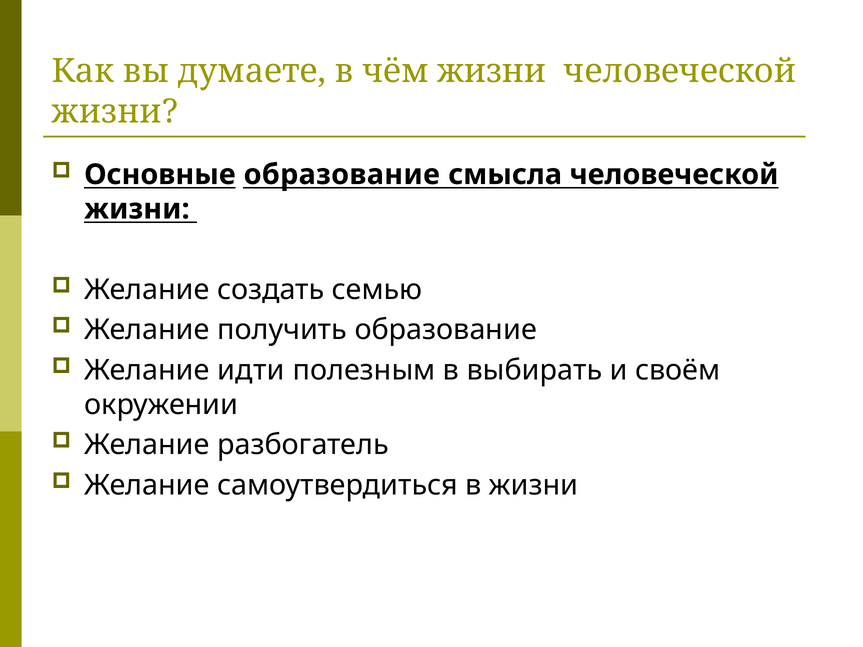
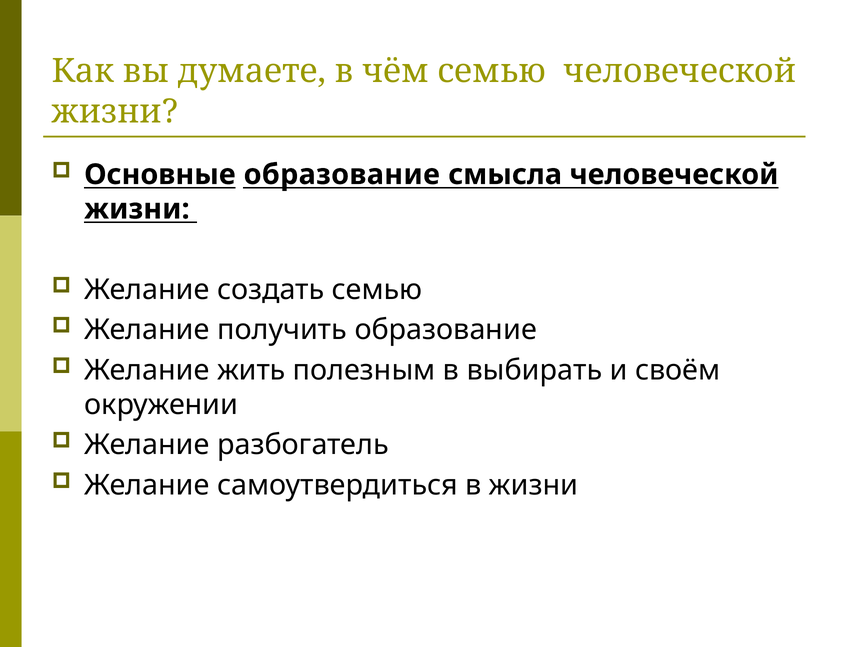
чём жизни: жизни -> семью (492, 71)
идти: идти -> жить (251, 370)
